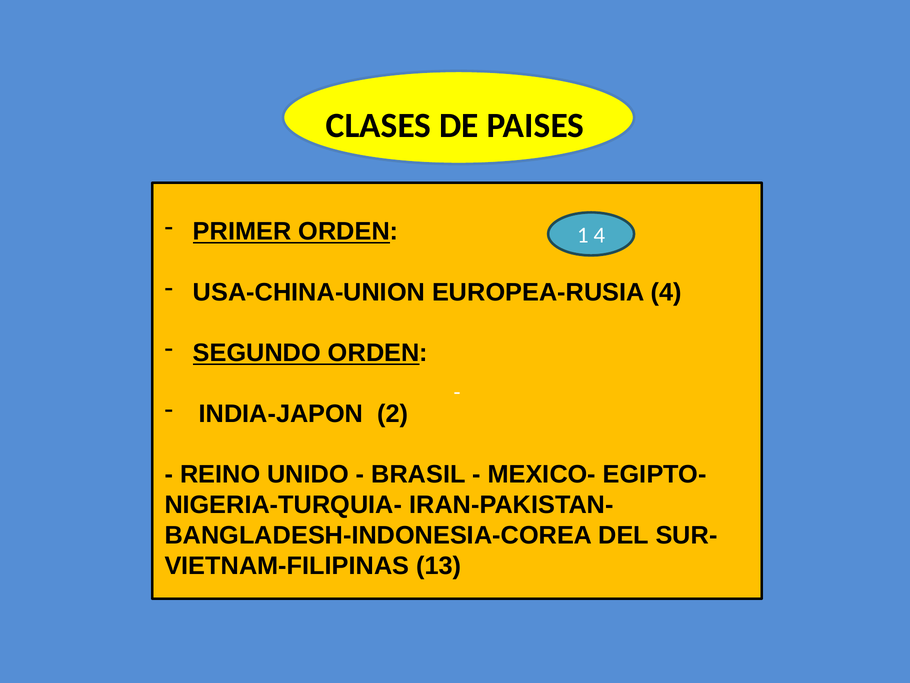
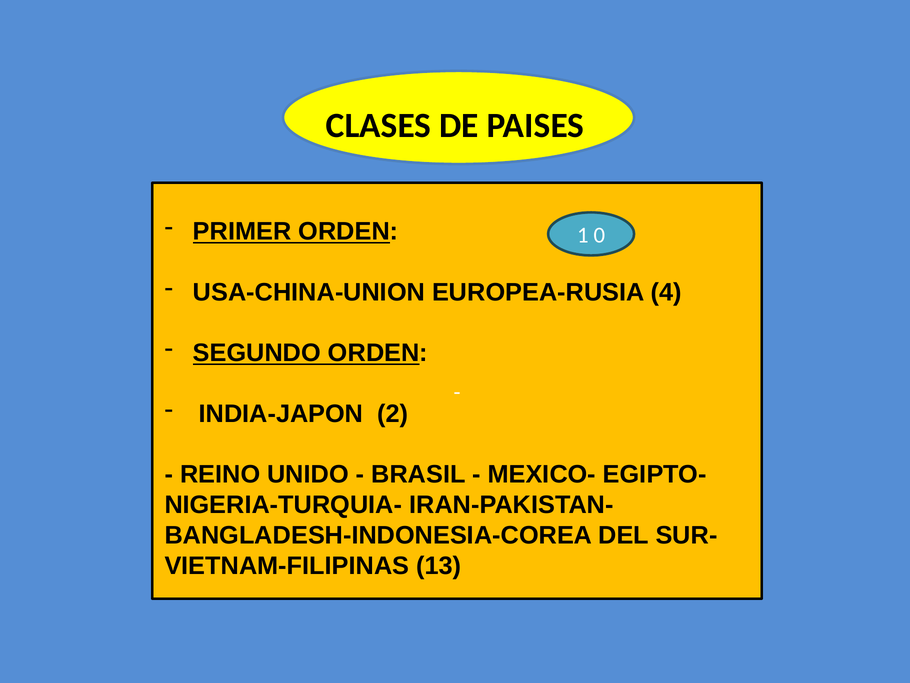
1 4: 4 -> 0 (599, 235)
